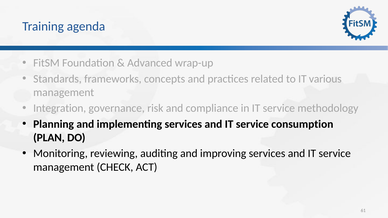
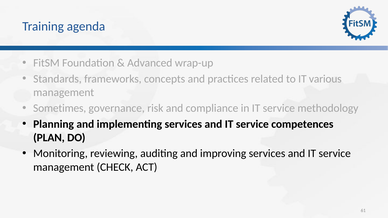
Integration: Integration -> Sometimes (60, 108)
consumption: consumption -> competences (302, 124)
